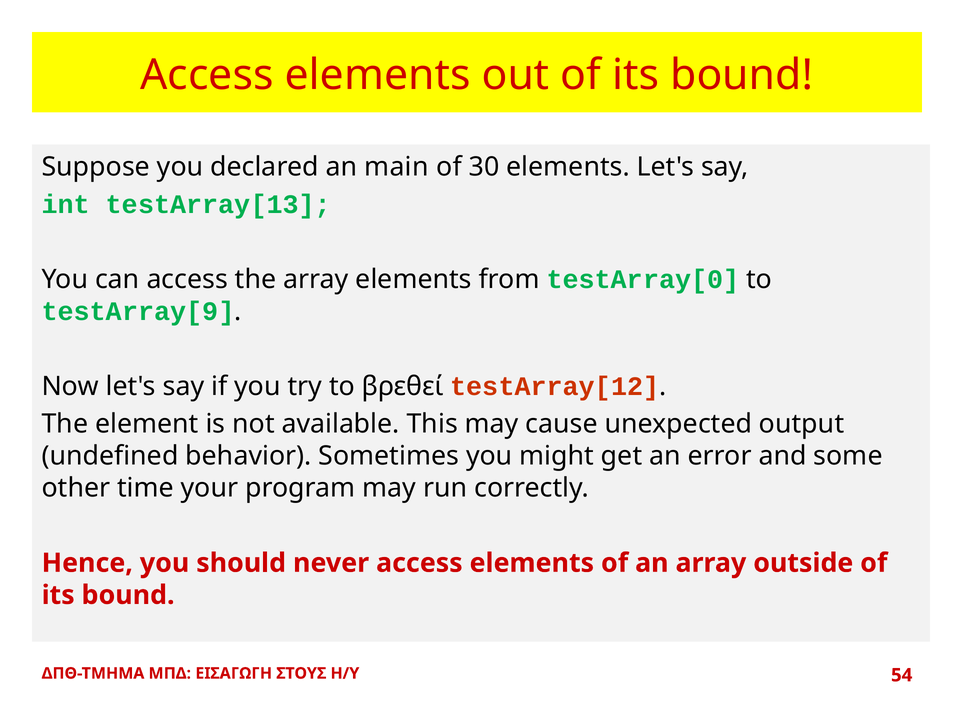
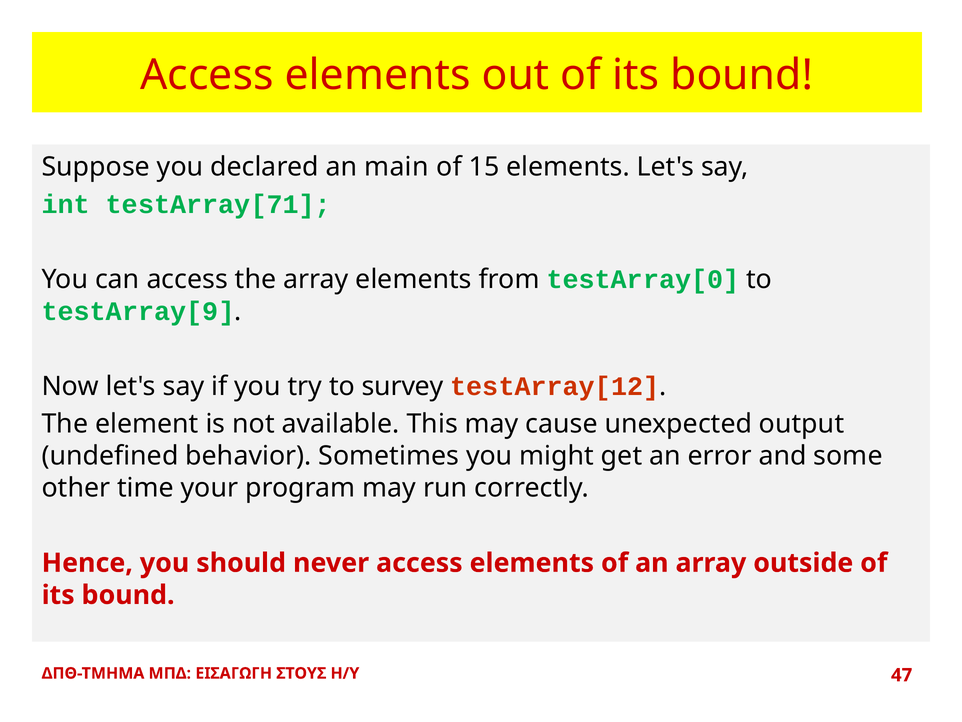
30: 30 -> 15 (484, 167)
testArray[13: testArray[13 -> testArray[71 (218, 204)
βρεθεί: βρεθεί -> survey (403, 386)
54: 54 -> 47 (902, 675)
